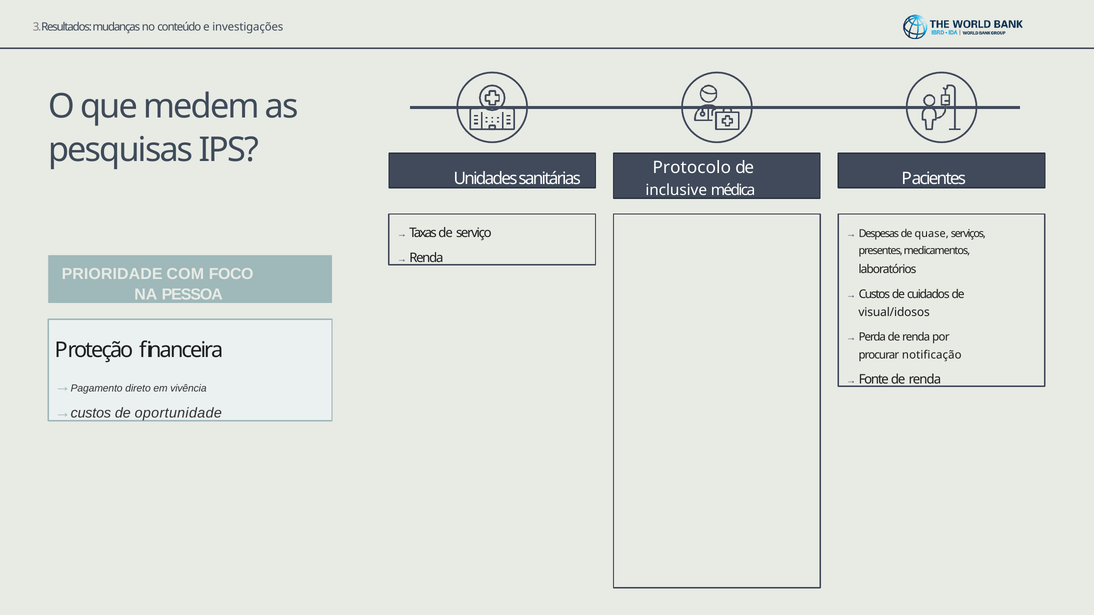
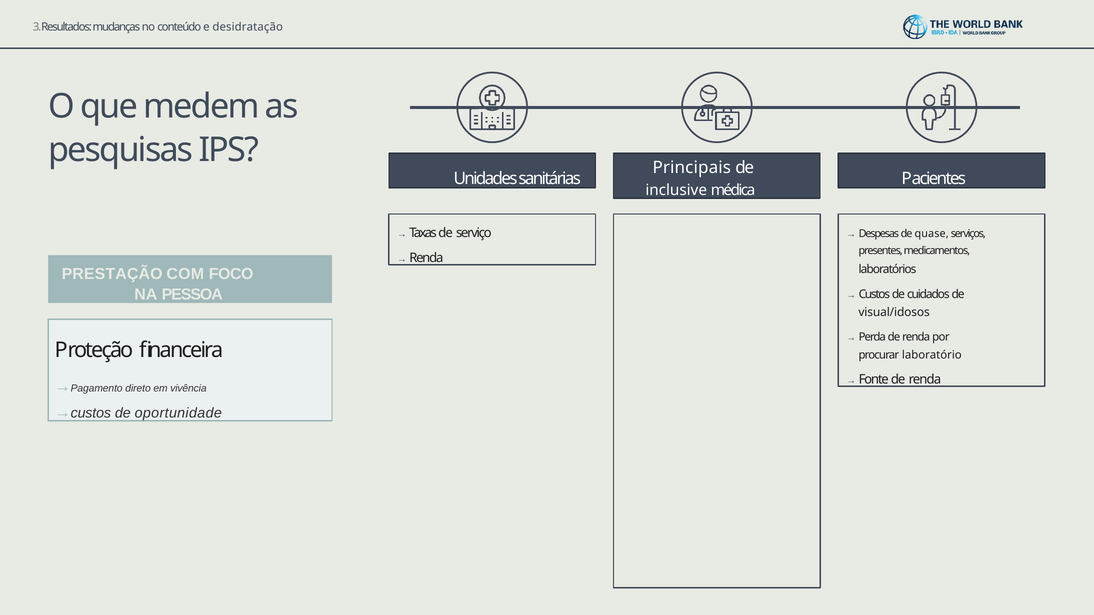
investigações: investigações -> desidratação (248, 27)
Protocolo: Protocolo -> Principais (692, 168)
PRIORIDADE: PRIORIDADE -> PRESTAÇÃO (112, 274)
notificação: notificação -> laboratório (932, 355)
